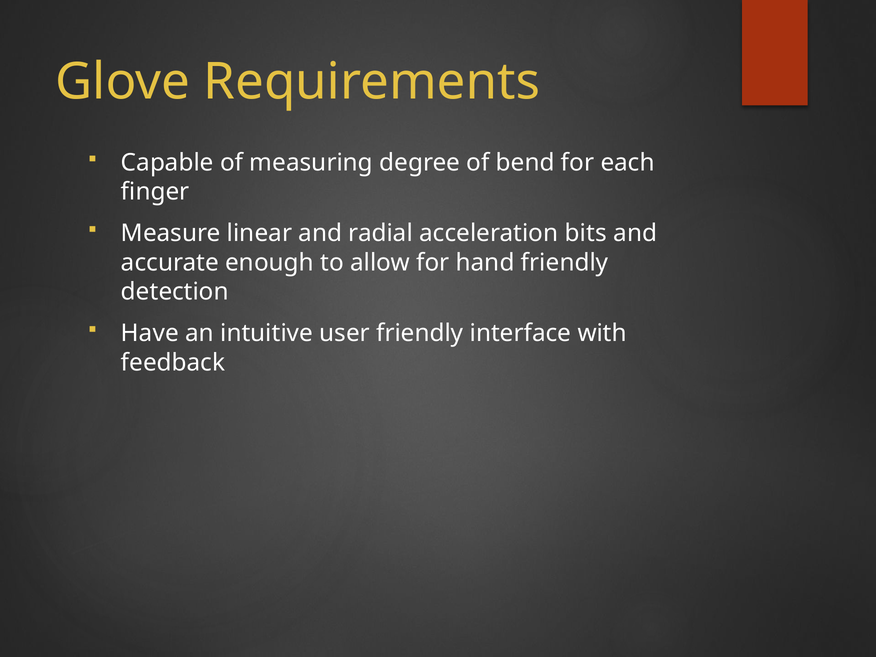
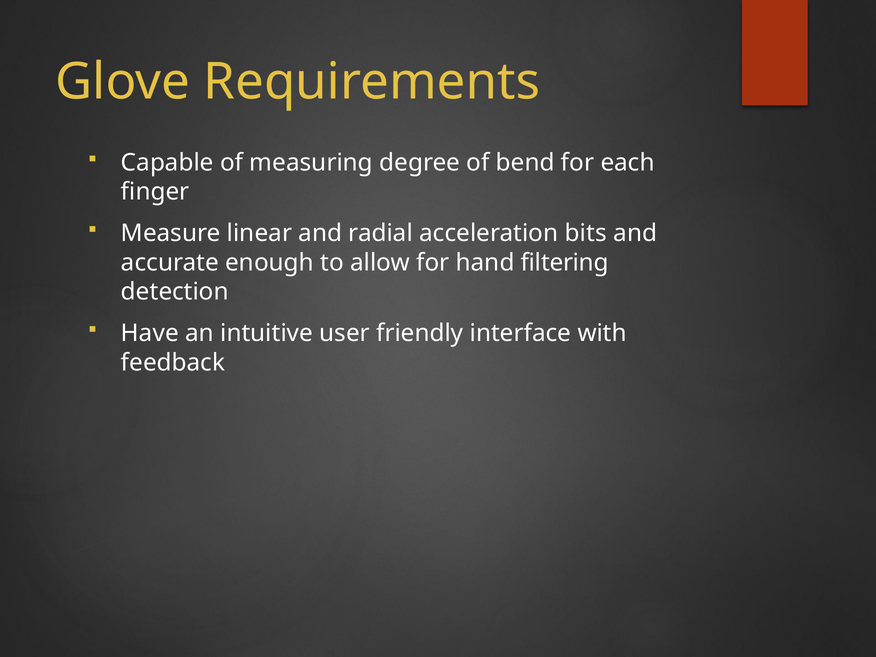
hand friendly: friendly -> filtering (565, 263)
